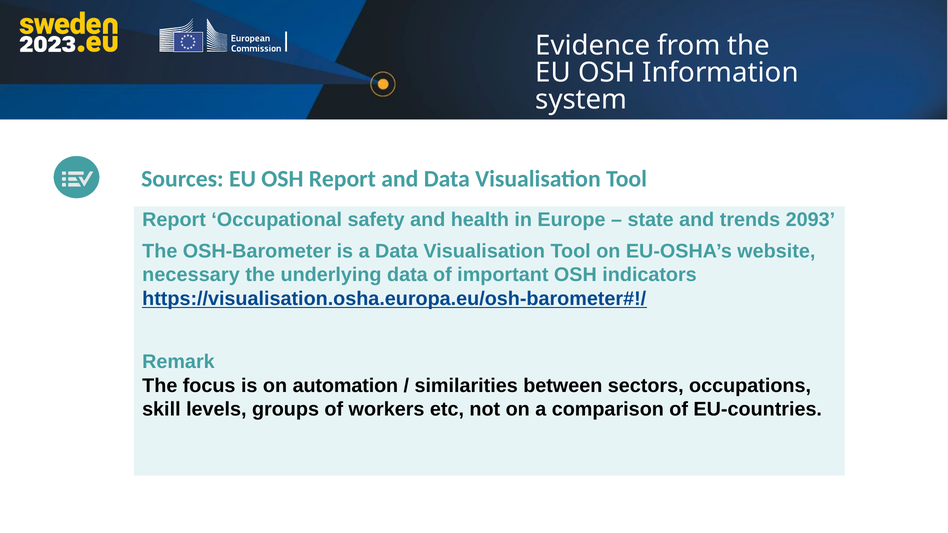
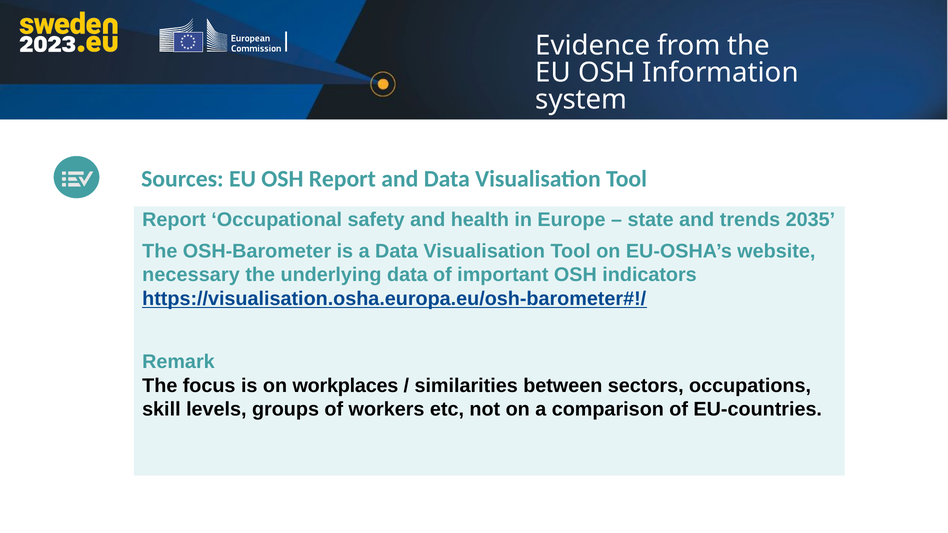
2093: 2093 -> 2035 (810, 220)
automation: automation -> workplaces (345, 386)
